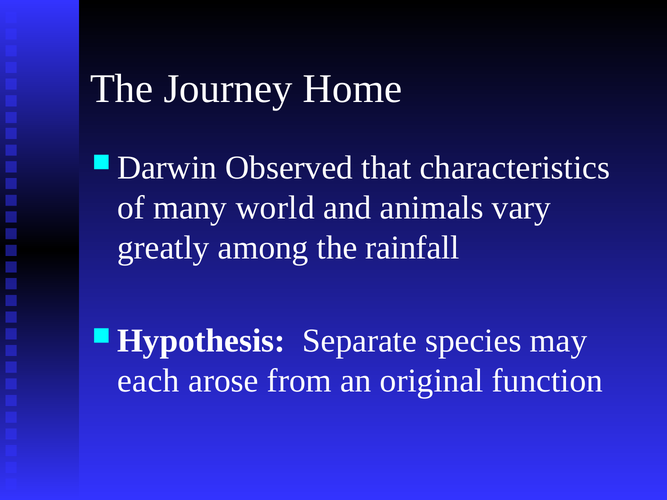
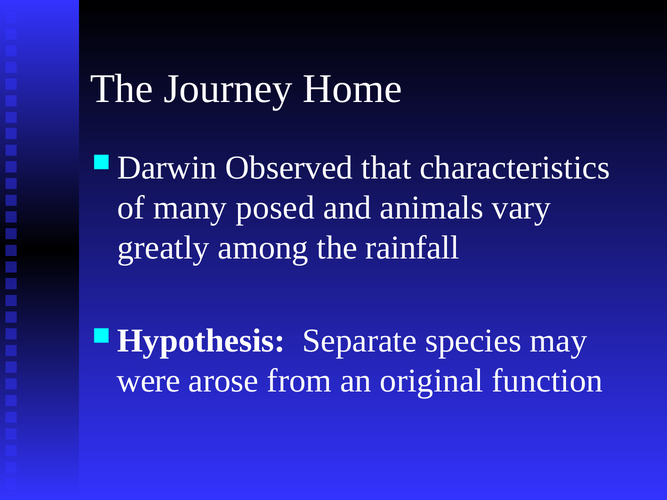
world: world -> posed (275, 208)
each: each -> were (149, 381)
